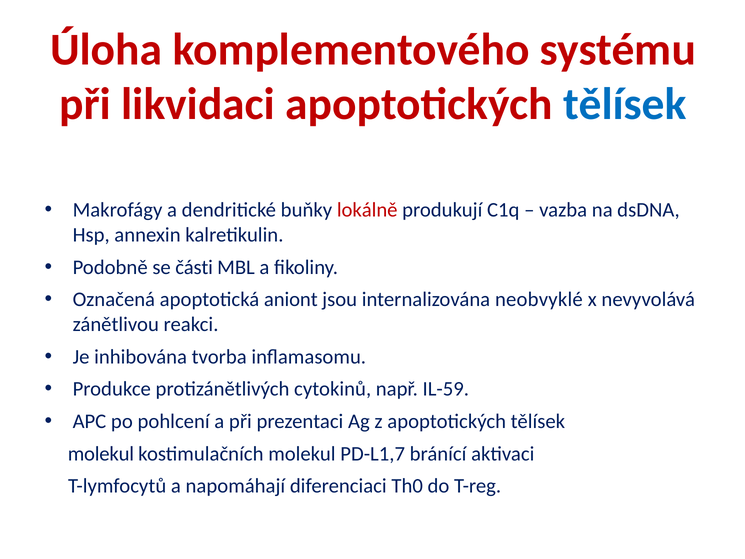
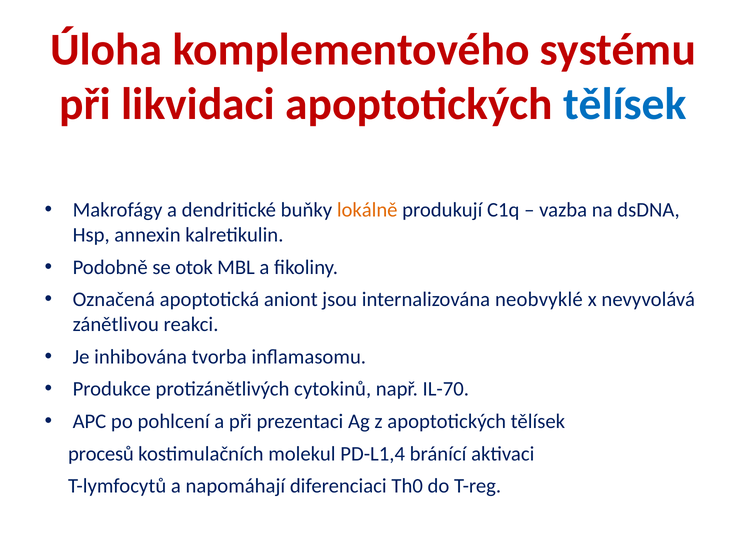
lokálně colour: red -> orange (367, 210)
části: části -> otok (194, 267)
IL-59: IL-59 -> IL-70 (446, 389)
molekul: molekul -> procesů (101, 454)
PD-L1,7: PD-L1,7 -> PD-L1,4 (373, 454)
